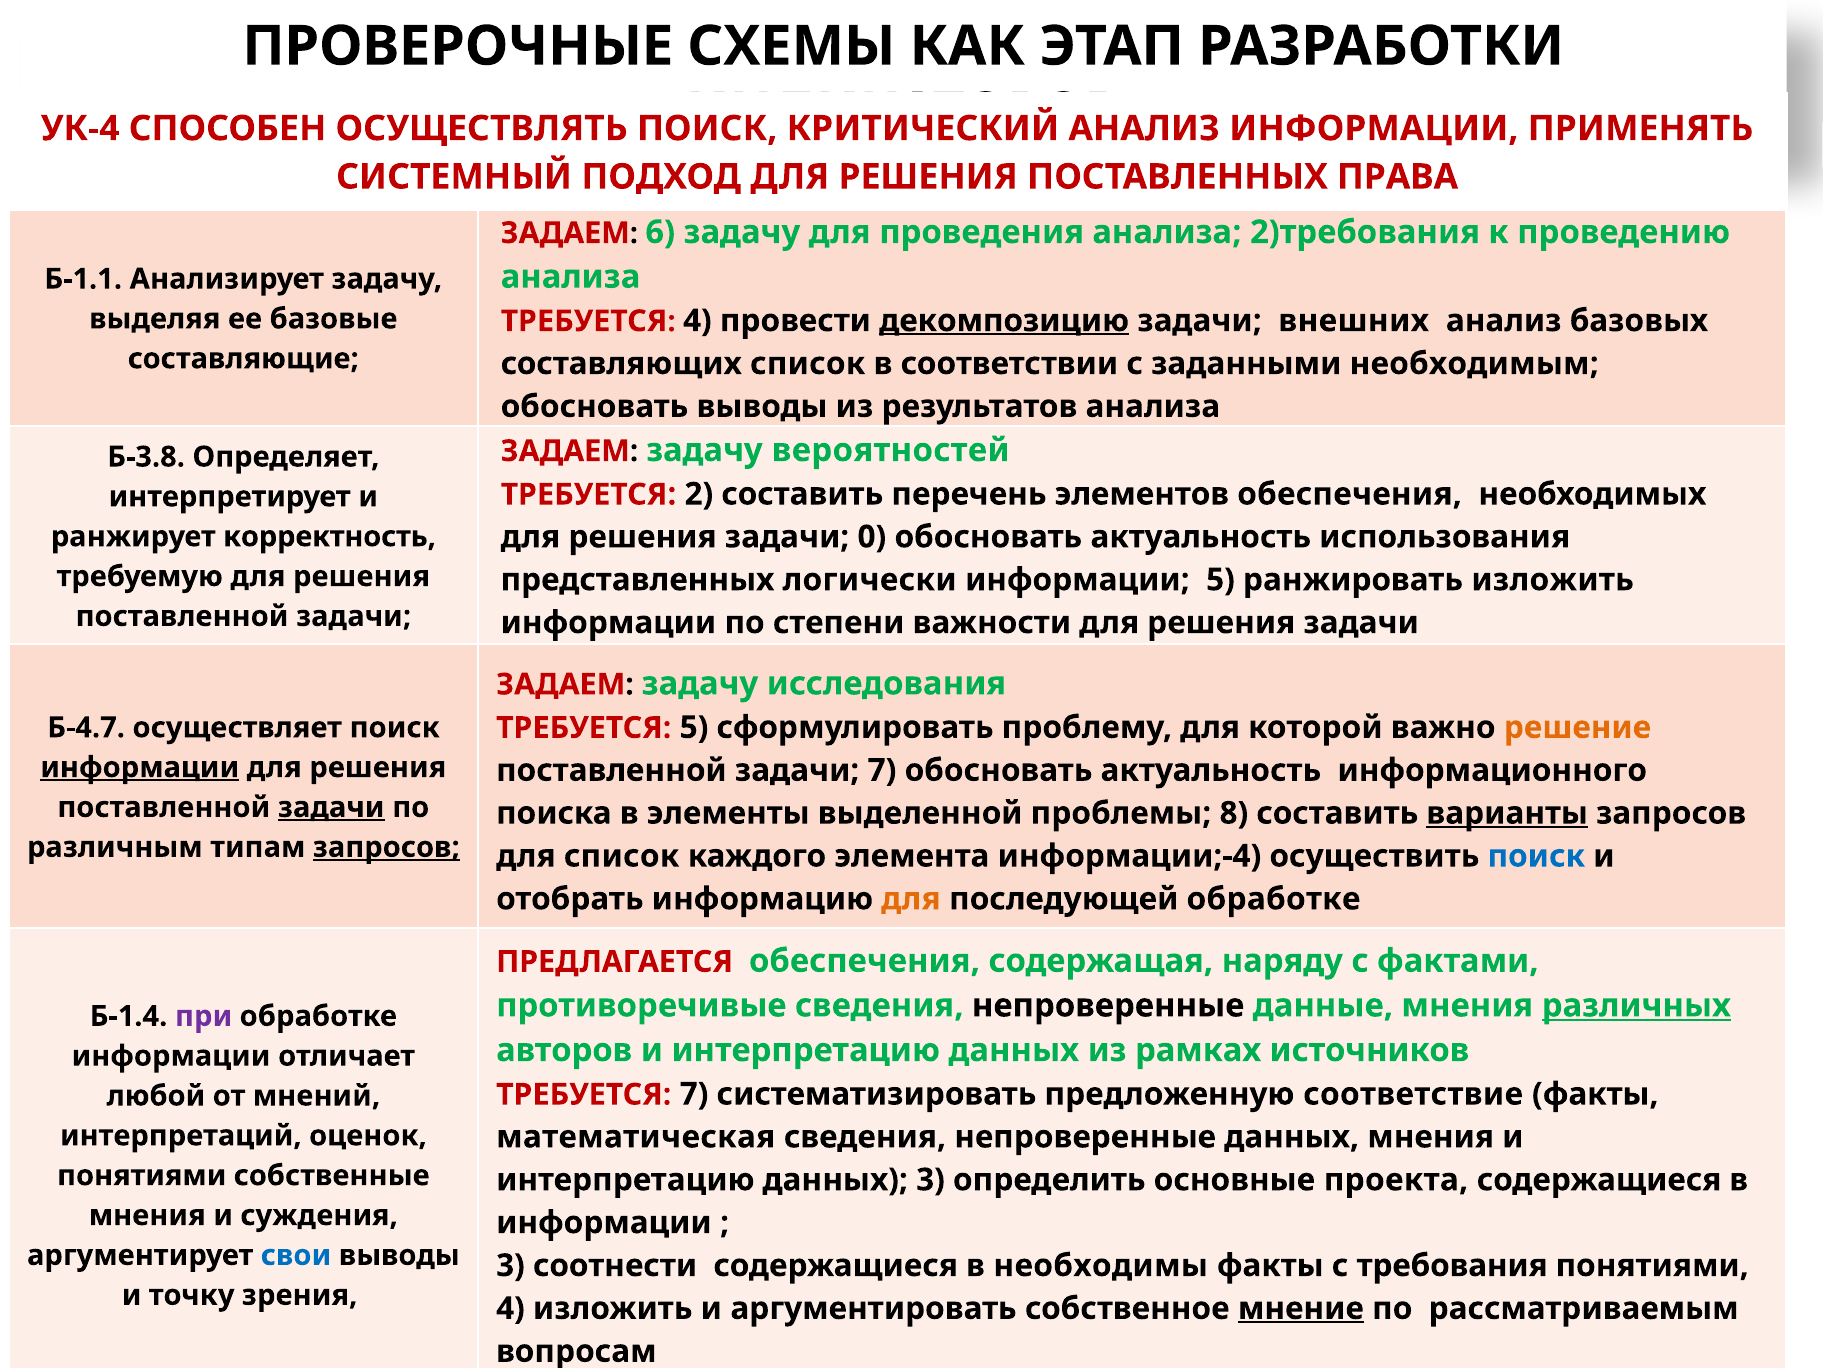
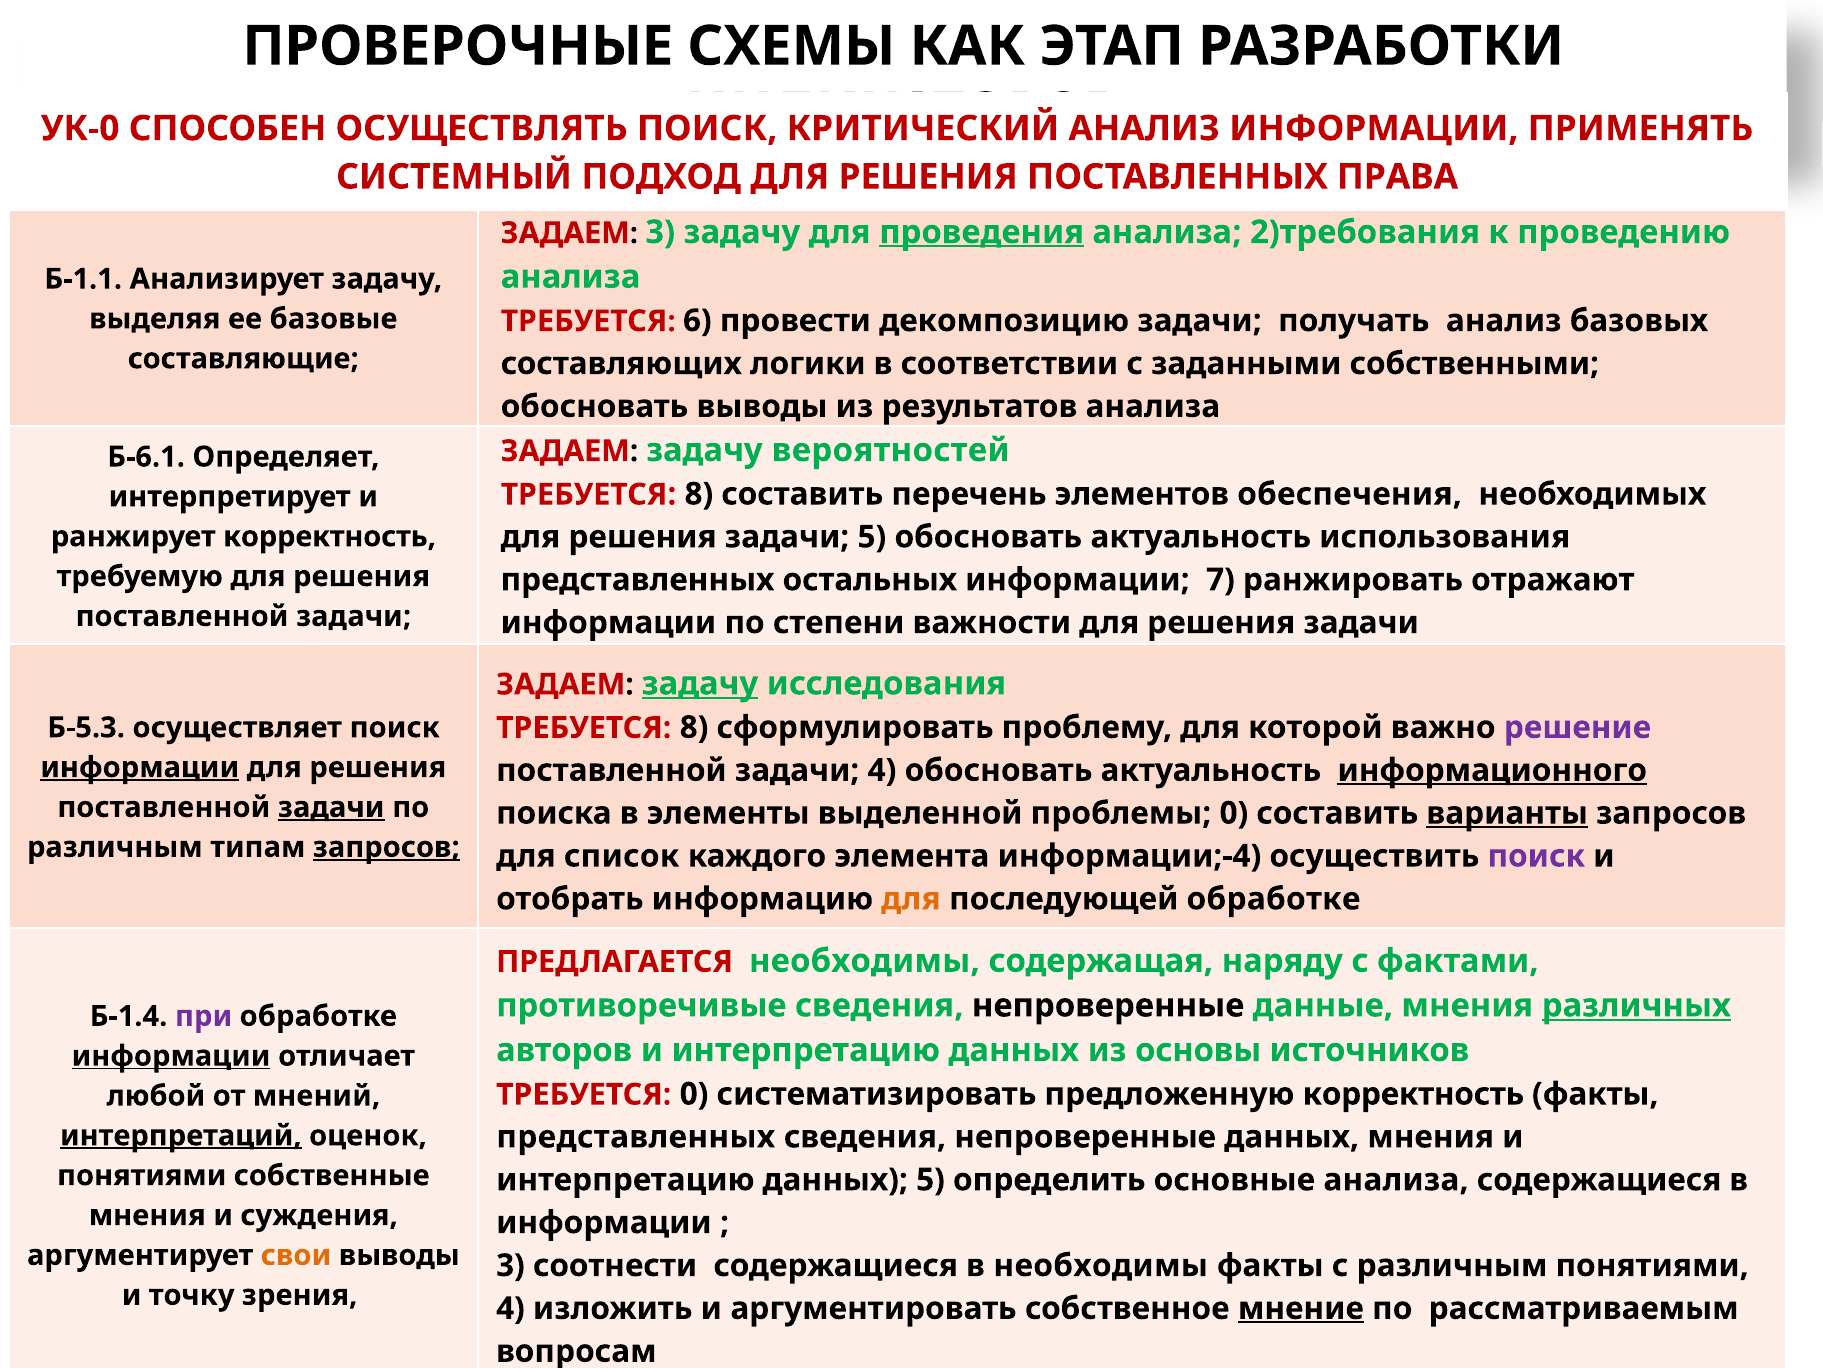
УК-4: УК-4 -> УК-0 (80, 128)
ЗАДАЕМ 6: 6 -> 3 (660, 232)
проведения underline: none -> present (982, 232)
ТРЕБУЕТСЯ 4: 4 -> 6 (697, 321)
декомпозицию underline: present -> none (1004, 321)
внешних: внешних -> получать (1354, 321)
составляющих список: список -> логики (808, 363)
необходимым: необходимым -> собственными (1474, 363)
Б-3.8: Б-3.8 -> Б-6.1 (146, 457)
2: 2 -> 8 (699, 494)
задачи 0: 0 -> 5 (872, 537)
представленных логически: логически -> остальных (870, 580)
информации 5: 5 -> 7 (1221, 580)
ранжировать изложить: изложить -> отражают (1553, 580)
задачу underline: none -> present (700, 683)
Б-4.7: Б-4.7 -> Б-5.3 (86, 727)
5: 5 -> 8 (694, 727)
решение colour: orange -> purple (1577, 727)
задачи 7: 7 -> 4 (882, 770)
информационного underline: none -> present (1492, 770)
проблемы 8: 8 -> 0 (1234, 813)
поиск colour: blue -> purple (1536, 856)
ПРЕДЛАГАЕТСЯ обеспечения: обеспечения -> необходимы (864, 960)
рамках: рамках -> основы (1198, 1050)
информации underline: none -> present (171, 1055)
ТРЕБУЕТСЯ 7: 7 -> 0 (694, 1094)
предложенную соответствие: соответствие -> корректность (1413, 1094)
интерпретаций underline: none -> present (181, 1135)
математическая: математическая -> представленных (636, 1136)
данных 3: 3 -> 5 (931, 1179)
основные проекта: проекта -> анализа (1396, 1179)
свои colour: blue -> orange (296, 1255)
с требования: требования -> различным (1452, 1265)
